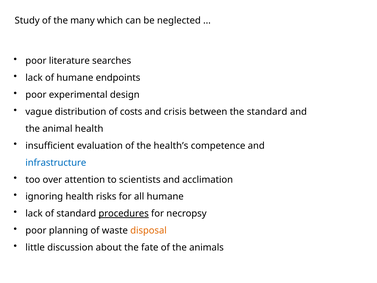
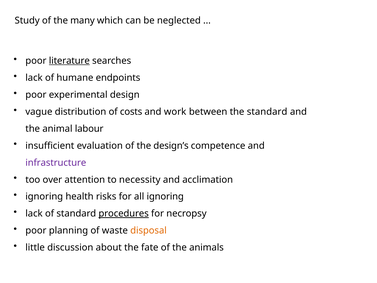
literature underline: none -> present (69, 61)
crisis: crisis -> work (175, 112)
animal health: health -> labour (89, 129)
health’s: health’s -> design’s (171, 146)
infrastructure colour: blue -> purple (56, 163)
scientists: scientists -> necessity (140, 179)
all humane: humane -> ignoring (165, 196)
